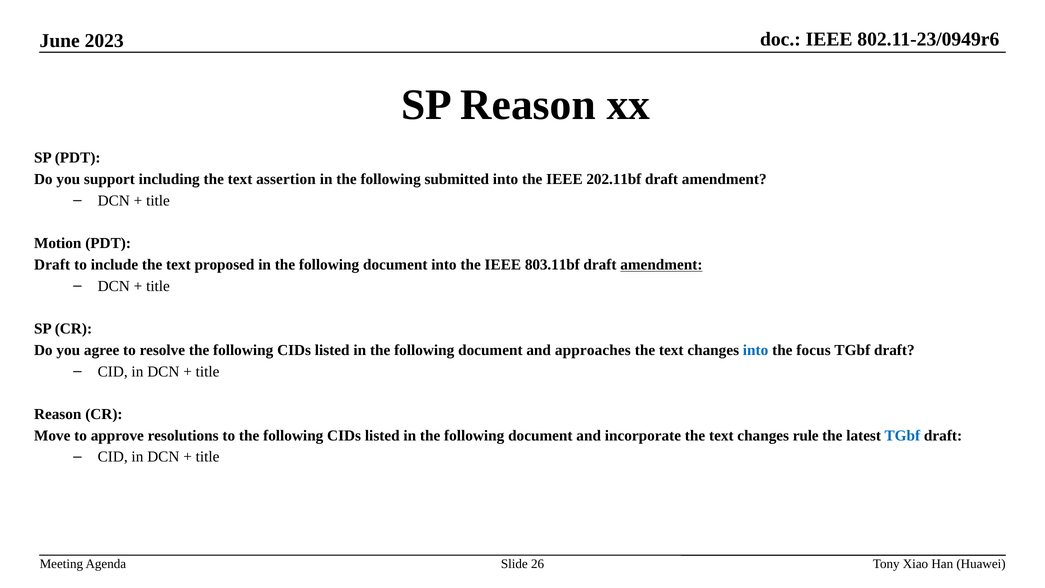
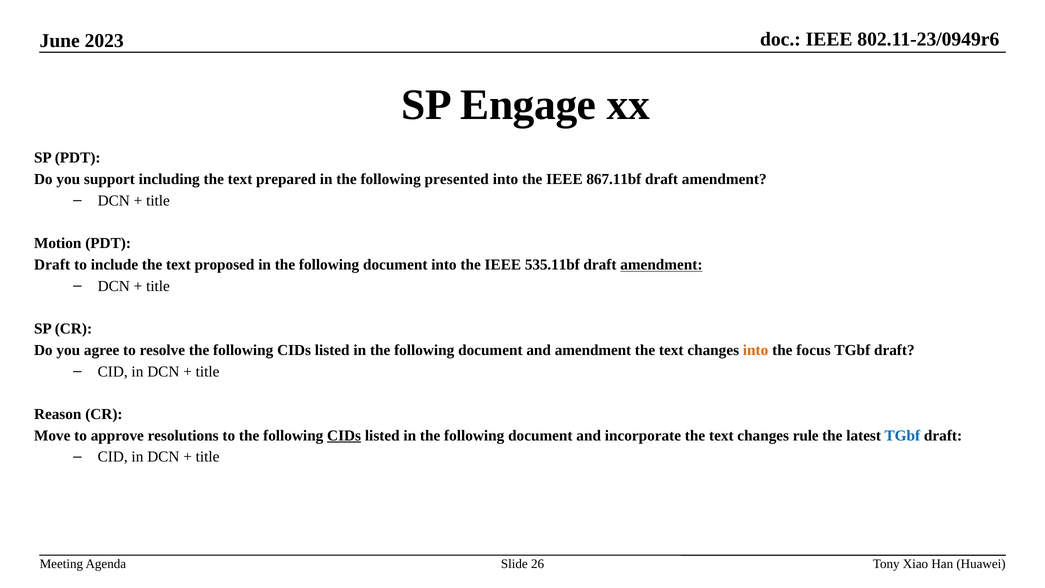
SP Reason: Reason -> Engage (528, 105)
assertion: assertion -> prepared (286, 179)
submitted: submitted -> presented (457, 179)
202.11bf: 202.11bf -> 867.11bf (614, 179)
803.11bf: 803.11bf -> 535.11bf (552, 265)
and approaches: approaches -> amendment (593, 350)
into colour: blue -> orange (756, 350)
CIDs underline: none -> present (344, 435)
